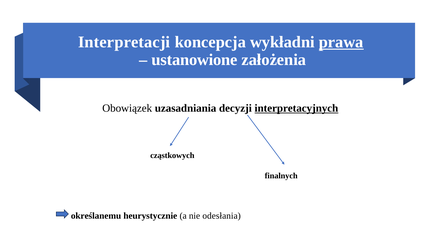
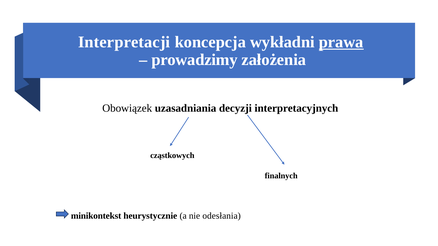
ustanowione: ustanowione -> prowadzimy (195, 60)
interpretacyjnych underline: present -> none (296, 108)
określanemu: określanemu -> minikontekst (96, 216)
